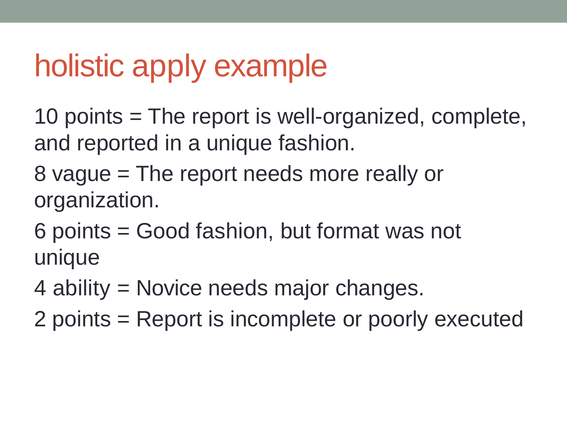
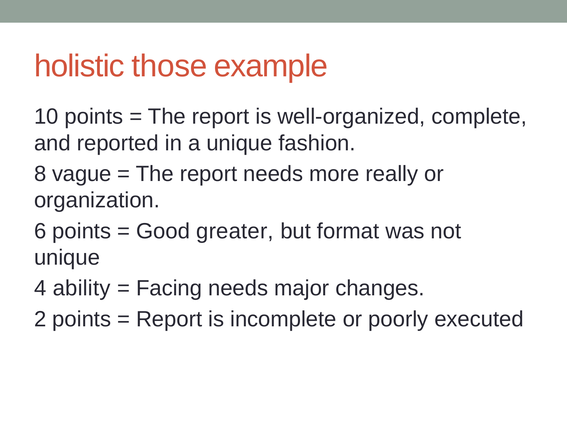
apply: apply -> those (169, 66)
Good fashion: fashion -> greater (235, 231)
Novice: Novice -> Facing (169, 288)
